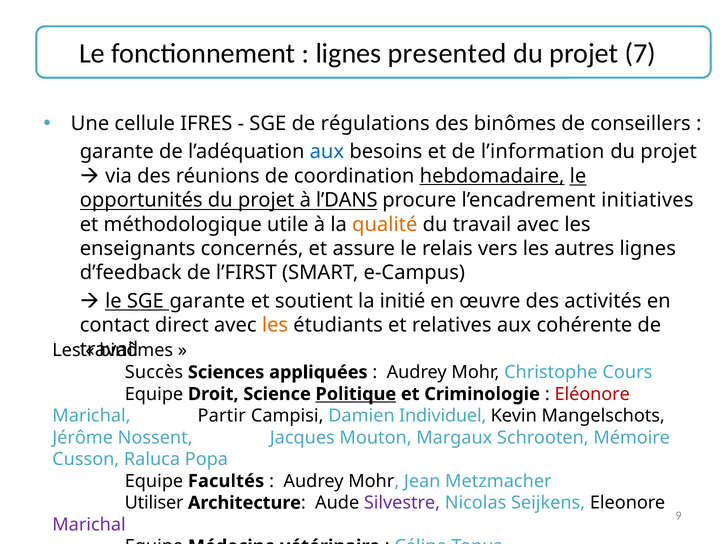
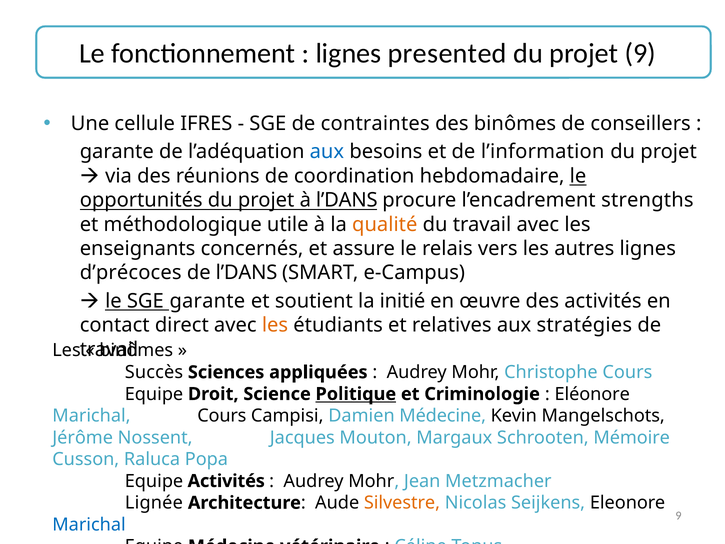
projet 7: 7 -> 9 (640, 53)
régulations: régulations -> contraintes (375, 123)
hebdomadaire underline: present -> none (492, 176)
initiatives: initiatives -> strengths (647, 200)
d’feedback: d’feedback -> d’précoces (131, 273)
de l’FIRST: l’FIRST -> l’DANS (247, 273)
cohérente: cohérente -> stratégies (584, 325)
Eléonore colour: red -> black (592, 394)
Marichal Partir: Partir -> Cours (222, 416)
Damien Individuel: Individuel -> Médecine (443, 416)
Equipe Facultés: Facultés -> Activités (226, 481)
Utiliser: Utiliser -> Lignée (154, 503)
Silvestre colour: purple -> orange (402, 503)
Marichal colour: purple -> blue (89, 524)
